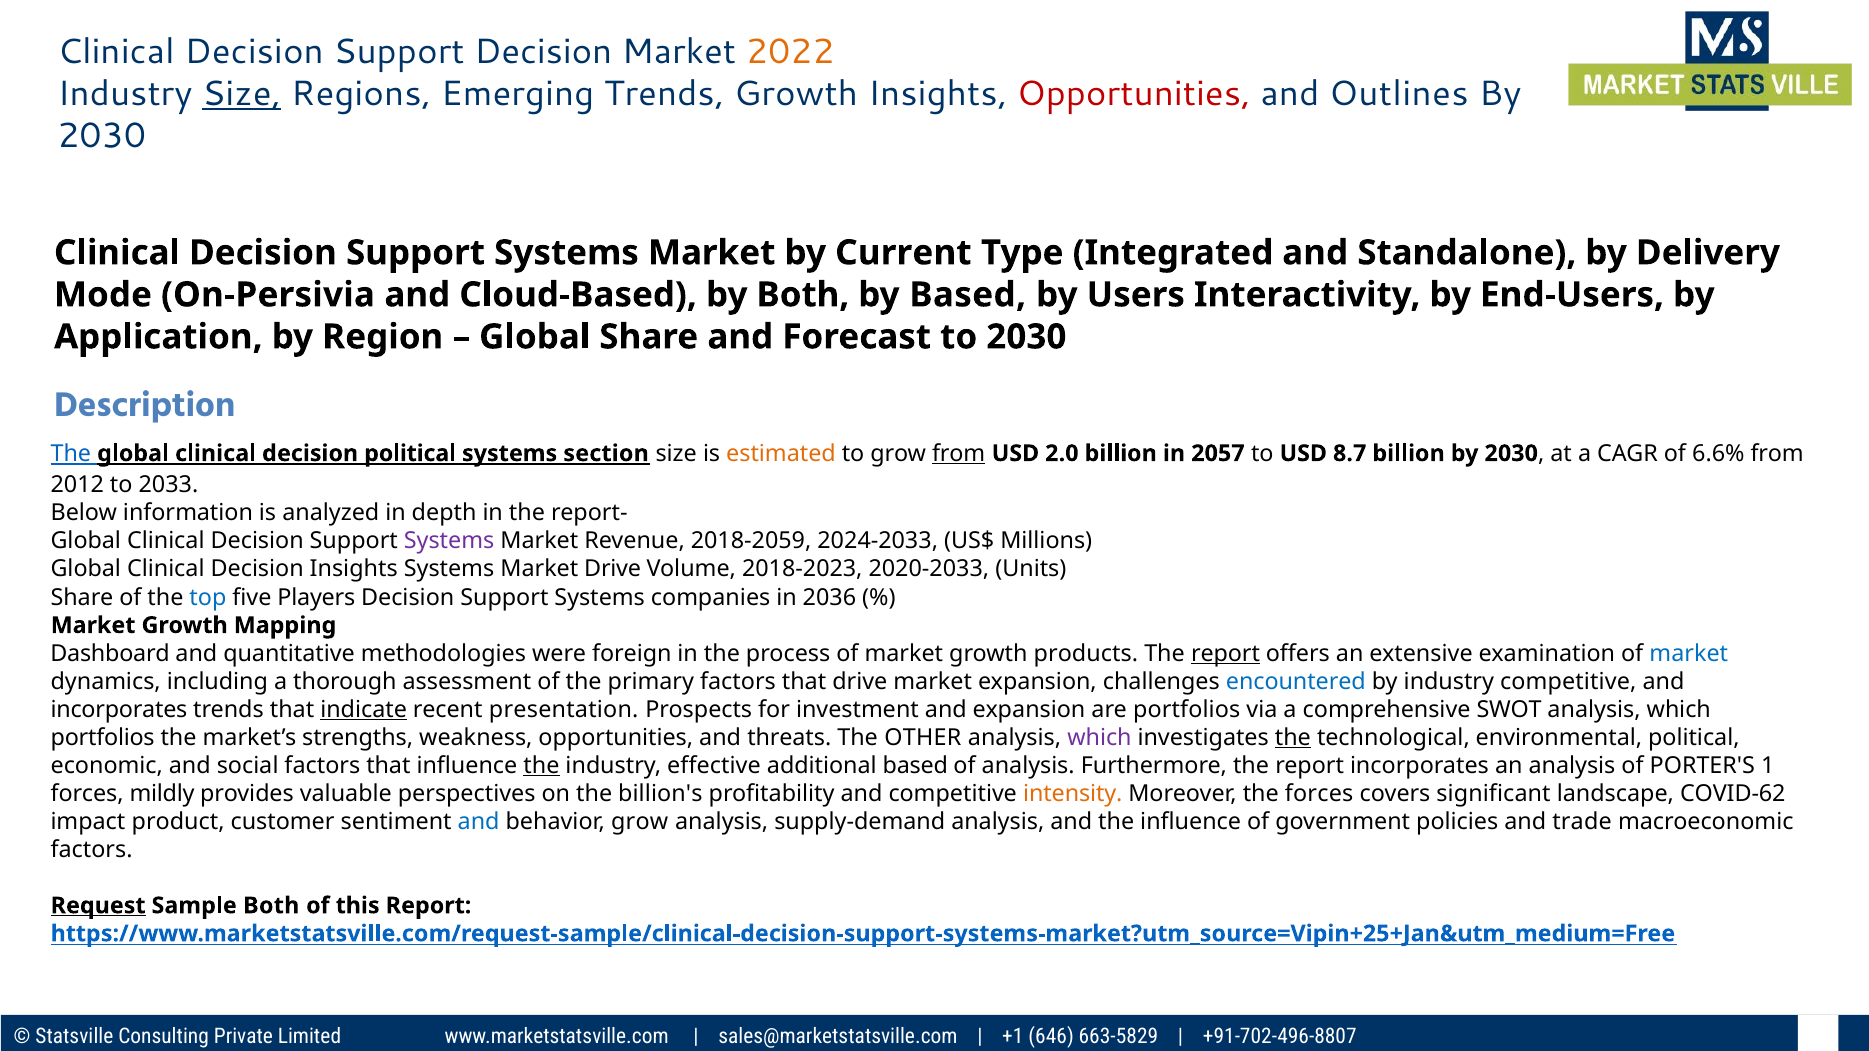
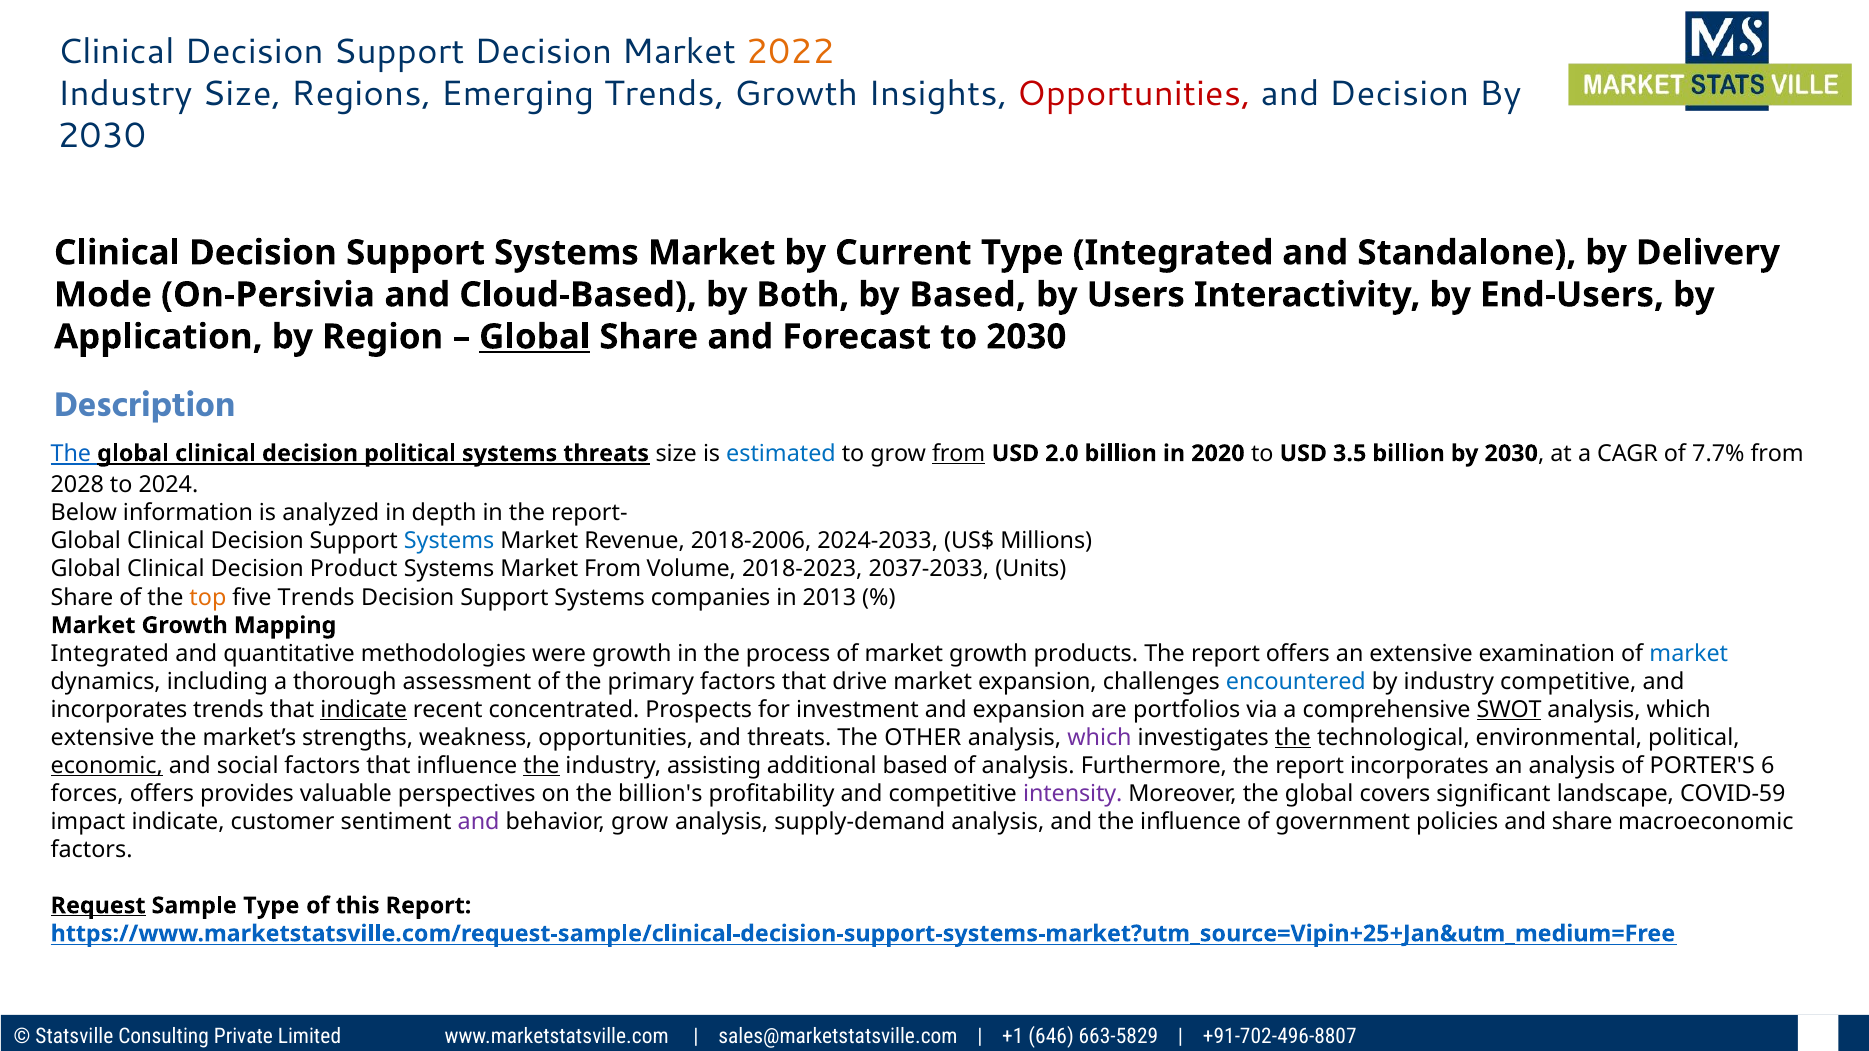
Size underline: present -> none (242, 94)
and Outlines: Outlines -> Decision (1399, 94)
Global underline: none -> present (535, 337)
systems section: section -> threats (606, 454)
estimated colour: orange -> blue (781, 454)
2057: 2057 -> 2020 (1218, 454)
8.7: 8.7 -> 3.5 (1350, 454)
6.6%: 6.6% -> 7.7% (1718, 454)
2012: 2012 -> 2028 (77, 485)
2033: 2033 -> 2024 (168, 485)
Systems colour: purple -> blue (449, 541)
2018-2059: 2018-2059 -> 2018-2006 (751, 541)
Decision Insights: Insights -> Product (354, 569)
Market Drive: Drive -> From (613, 569)
2020-2033: 2020-2033 -> 2037-2033 (929, 569)
top colour: blue -> orange (208, 597)
five Players: Players -> Trends (316, 597)
2036: 2036 -> 2013 (829, 597)
Dashboard: Dashboard -> Integrated (110, 654)
were foreign: foreign -> growth (632, 654)
report underline: present -> none (1226, 654)
presentation: presentation -> concentrated (564, 710)
SWOT underline: none -> present (1509, 710)
portfolios: portfolios -> extensive (103, 738)
economic underline: none -> present (107, 766)
effective: effective -> assisting (714, 766)
1: 1 -> 6 (1768, 766)
forces mildly: mildly -> offers (162, 794)
intensity colour: orange -> purple (1073, 794)
Moreover the forces: forces -> global (1319, 794)
COVID-62: COVID-62 -> COVID-59 (1733, 794)
impact product: product -> indicate (178, 822)
and colour: blue -> purple (479, 822)
and trade: trade -> share (1582, 822)
Sample Both: Both -> Type (271, 906)
